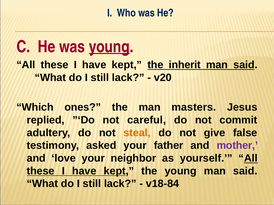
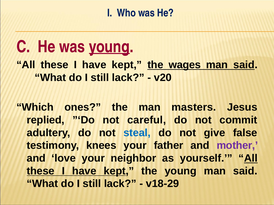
inherit: inherit -> wages (185, 65)
steal colour: orange -> blue (137, 133)
asked: asked -> knees (101, 146)
v18-84: v18-84 -> v18-29 (162, 184)
